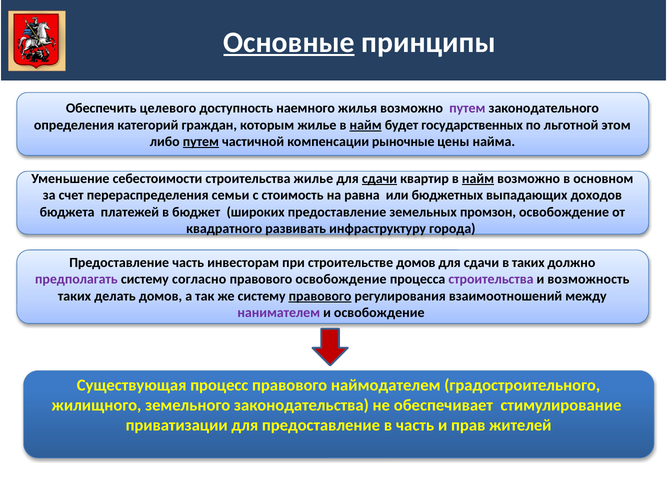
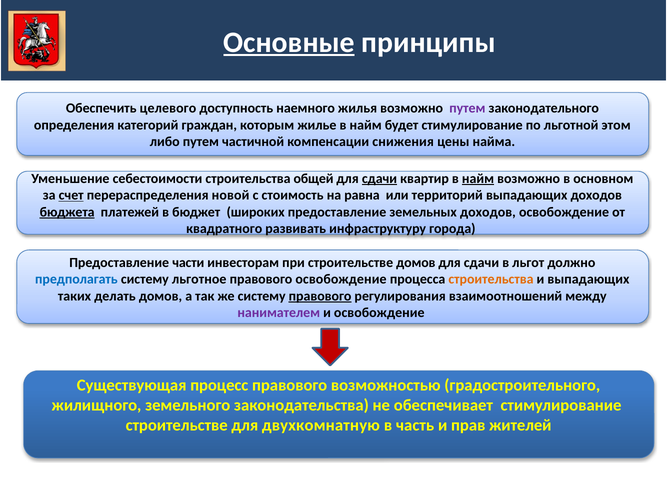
найм underline: present -> none (366, 125)
будет государственных: государственных -> стимулирование (472, 125)
путем underline: present -> none (201, 142)
рыночные: рыночные -> снижения (403, 142)
строительства жилье: жилье -> общей (314, 179)
счет underline: none -> present (71, 195)
семьи: семьи -> новой (231, 195)
бюджетных: бюджетных -> территорий (447, 195)
бюджета underline: none -> present (67, 212)
земельных промзон: промзон -> доходов (488, 212)
Предоставление часть: часть -> части (188, 263)
в таких: таких -> льгот (528, 263)
предполагать colour: purple -> blue (76, 279)
согласно: согласно -> льготное (199, 279)
строительства colour: purple -> orange (491, 279)
и возможность: возможность -> выпадающих (588, 279)
наймодателем: наймодателем -> возможностью (386, 386)
приватизации: приватизации -> строительстве (177, 426)
для предоставление: предоставление -> двухкомнатную (321, 426)
